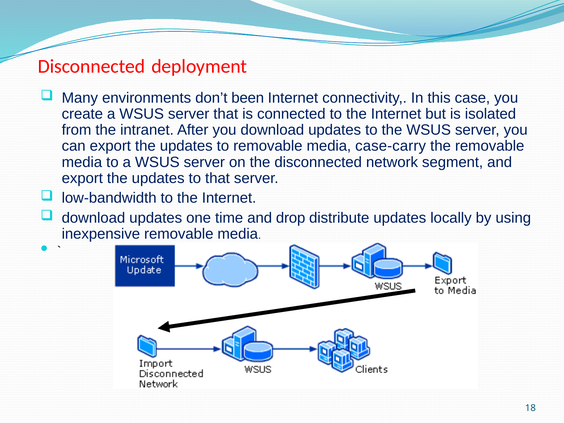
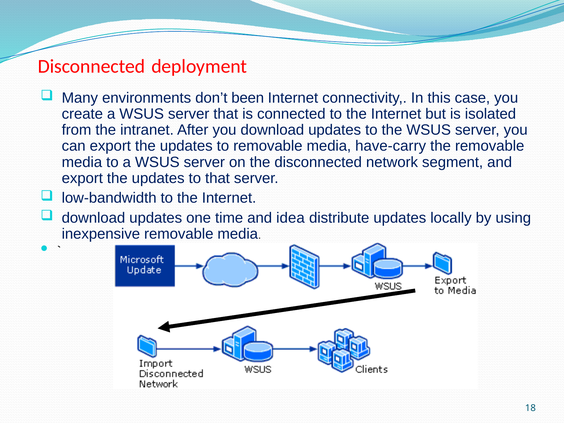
case-carry: case-carry -> have-carry (391, 146)
drop: drop -> idea (290, 218)
